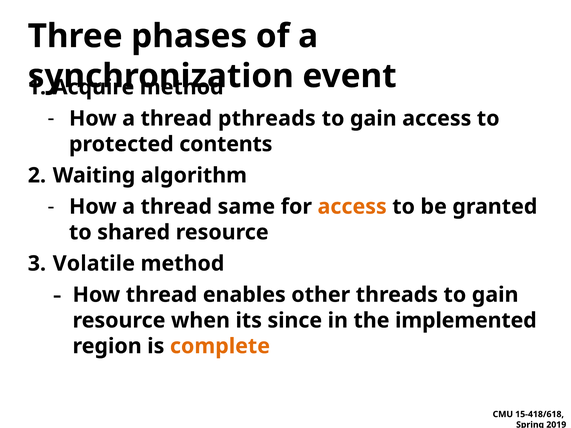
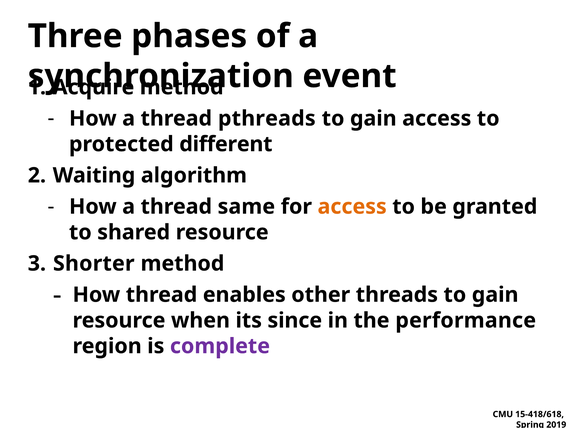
contents: contents -> different (226, 144)
Volatile: Volatile -> Shorter (94, 264)
implemented: implemented -> performance (466, 321)
complete colour: orange -> purple (220, 346)
